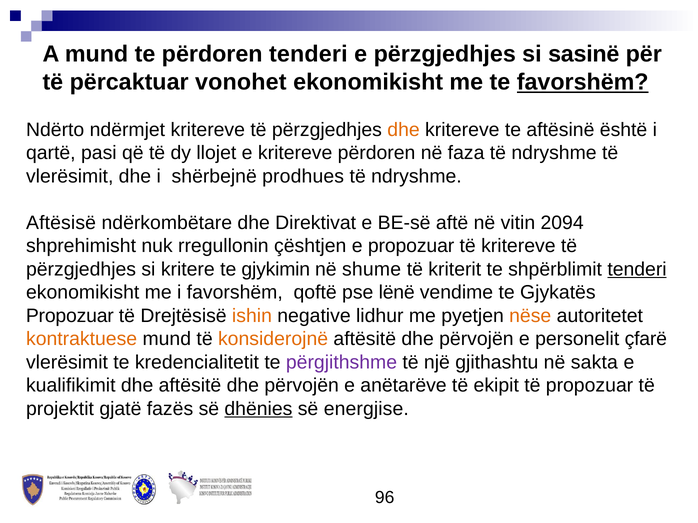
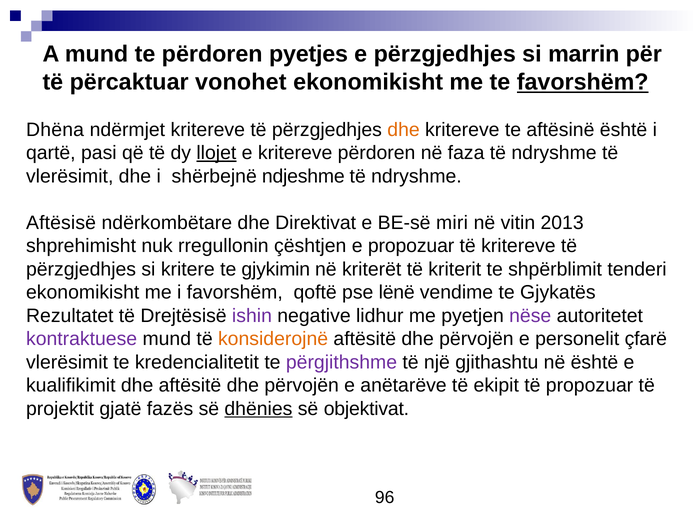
përdoren tenderi: tenderi -> pyetjes (309, 54)
sasinë: sasinë -> marrin (584, 54)
Ndërto: Ndërto -> Dhëna (55, 130)
llojet underline: none -> present (216, 153)
prodhues: prodhues -> ndjeshme (303, 176)
aftë: aftë -> miri (452, 223)
2094: 2094 -> 2013 (562, 223)
shume: shume -> kriterët (372, 269)
tenderi underline: present -> none (637, 269)
Propozuar: Propozuar -> Rezultatet (70, 316)
ishin colour: orange -> purple (252, 316)
nëse colour: orange -> purple (530, 316)
kontraktuese colour: orange -> purple (82, 339)
në sakta: sakta -> është (594, 363)
energjise: energjise -> objektivat (366, 409)
